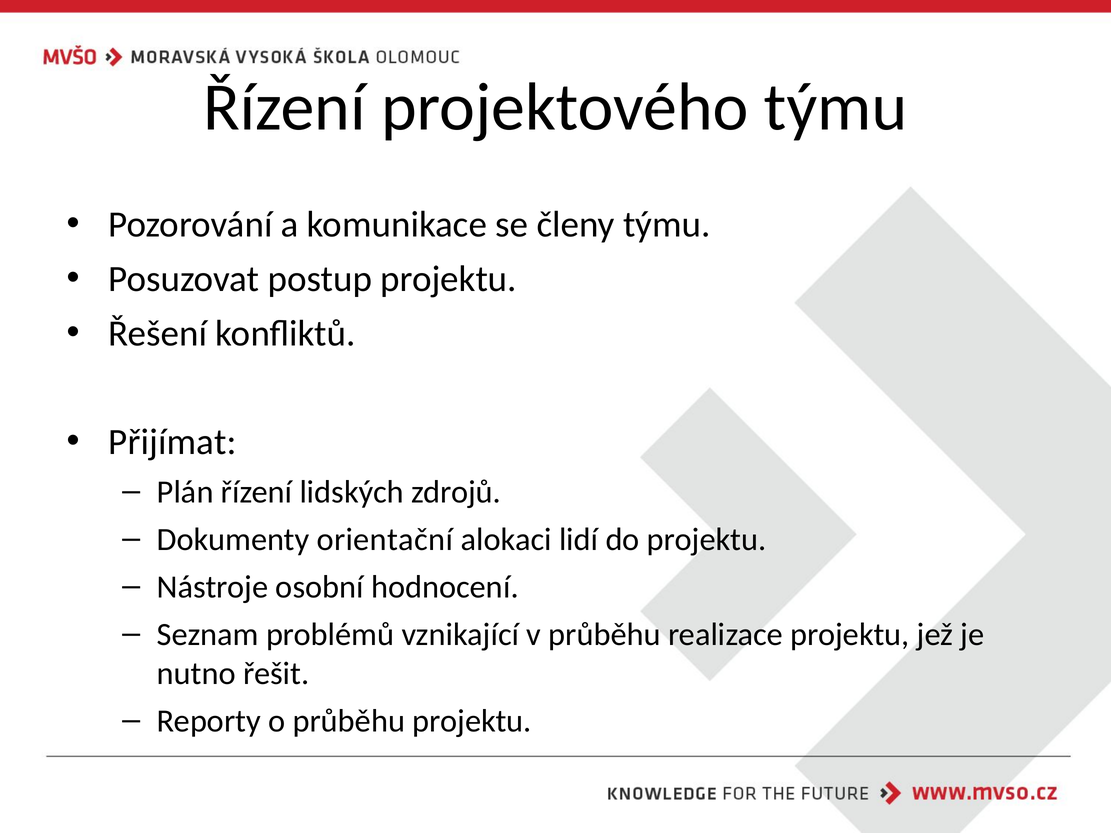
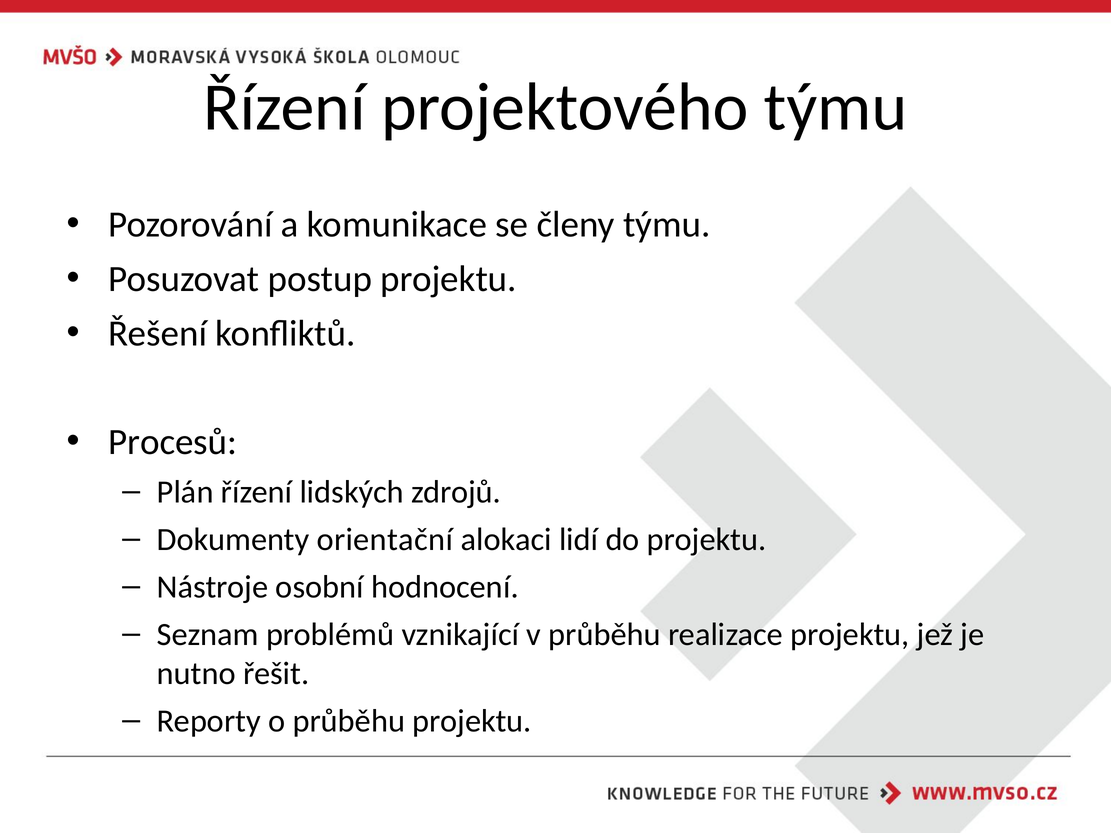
Přijímat: Přijímat -> Procesů (173, 442)
